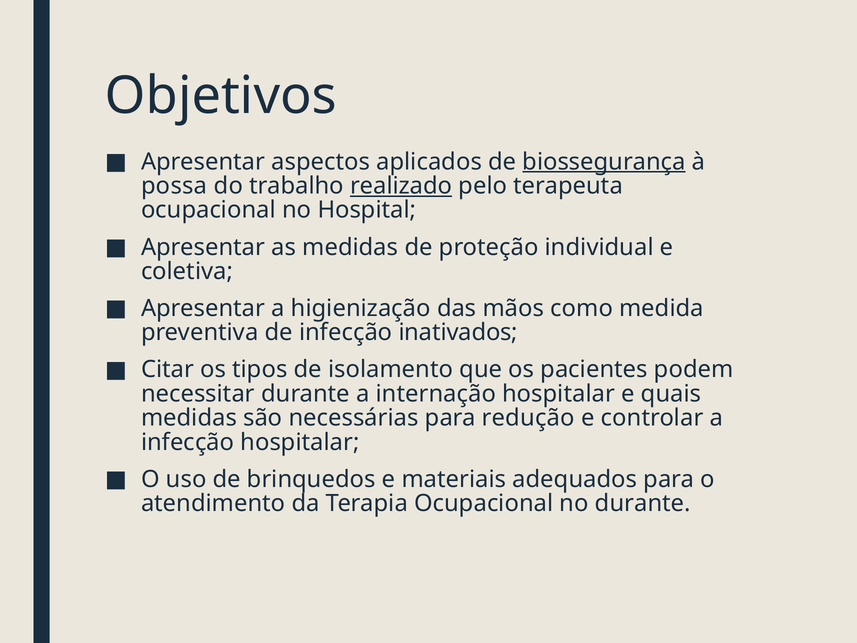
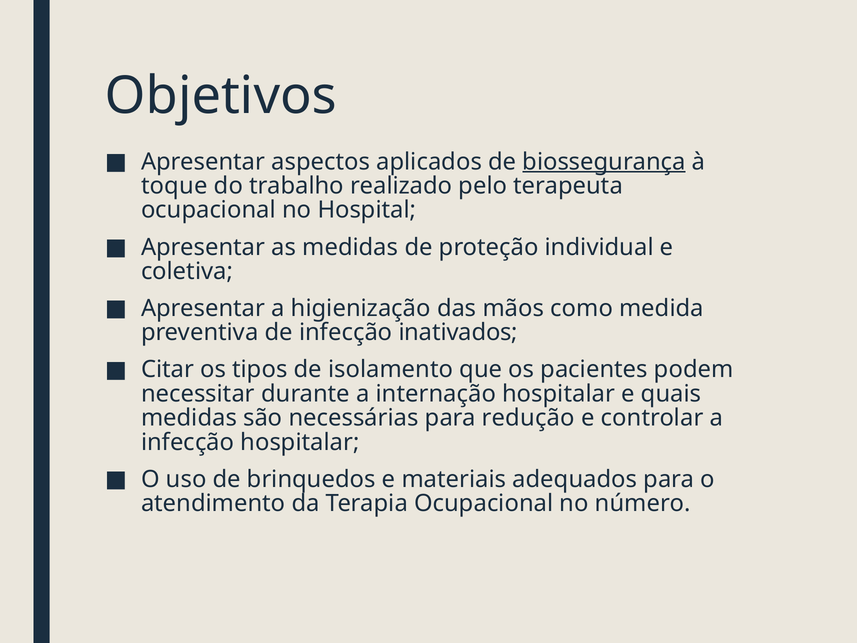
possa: possa -> toque (174, 186)
realizado underline: present -> none (401, 186)
no durante: durante -> número (643, 503)
